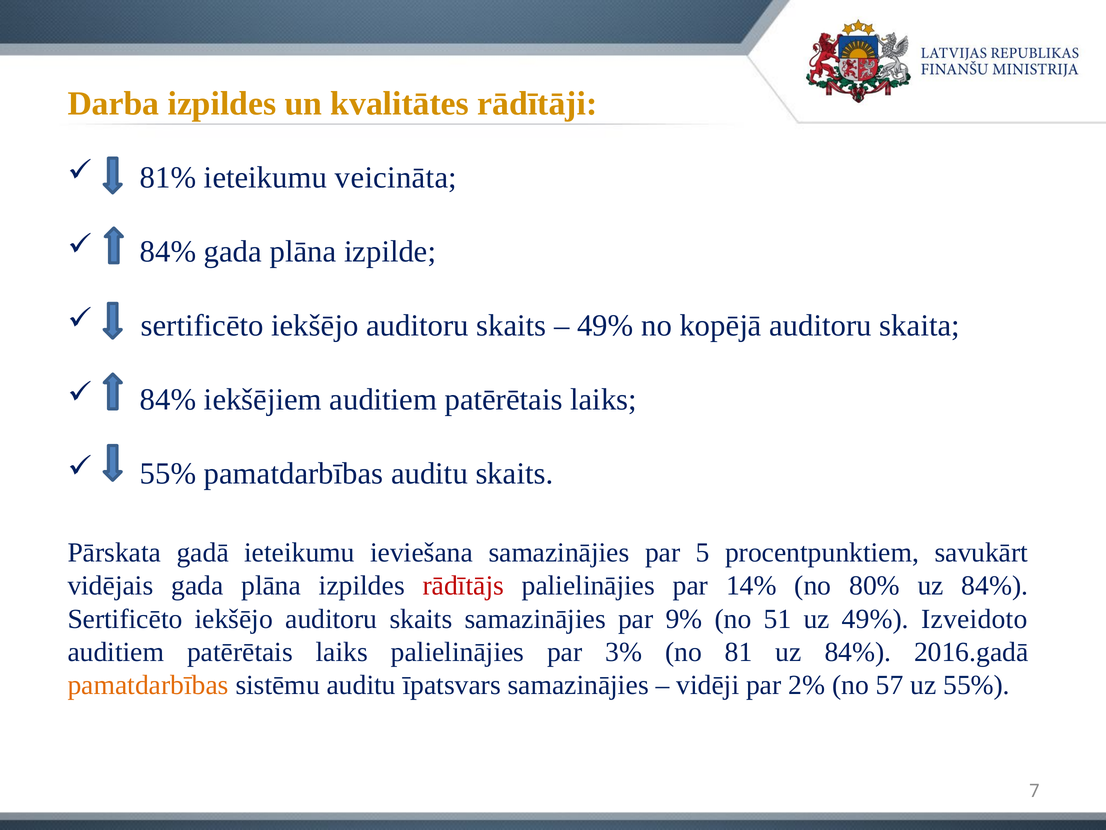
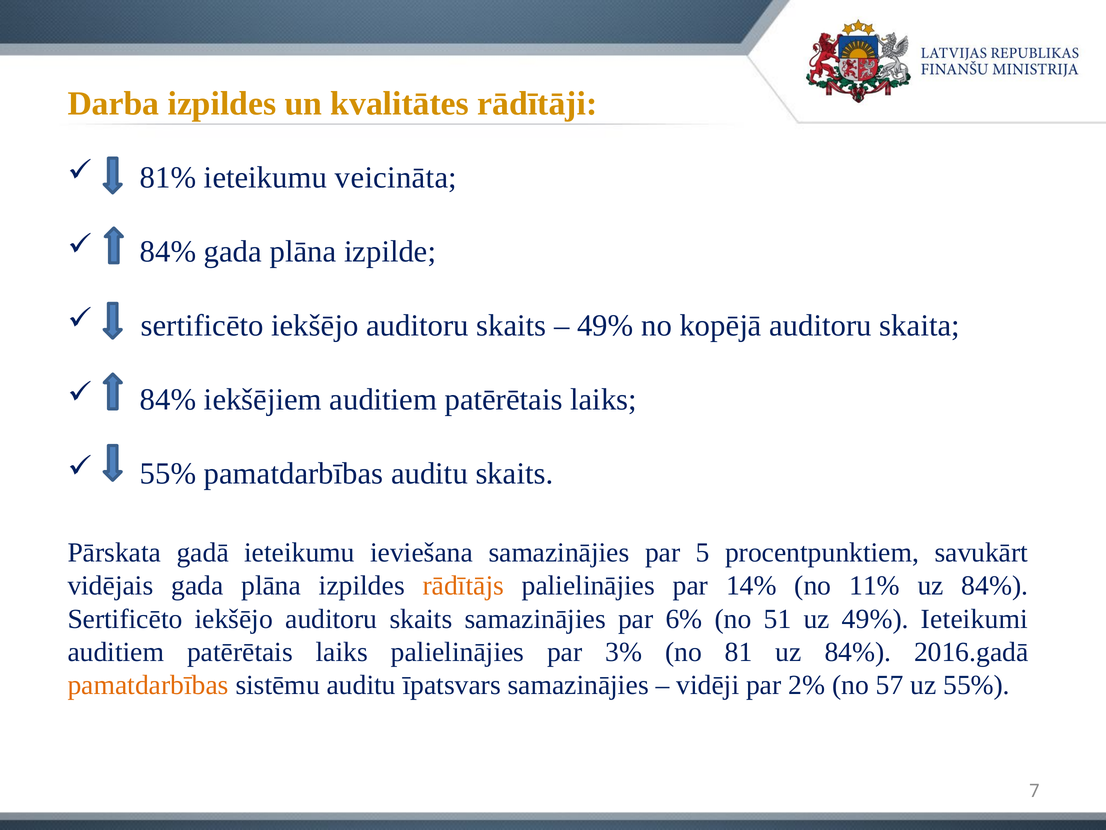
rādītājs colour: red -> orange (463, 585)
80%: 80% -> 11% (875, 585)
9%: 9% -> 6% (684, 619)
Izveidoto: Izveidoto -> Ieteikumi (975, 619)
